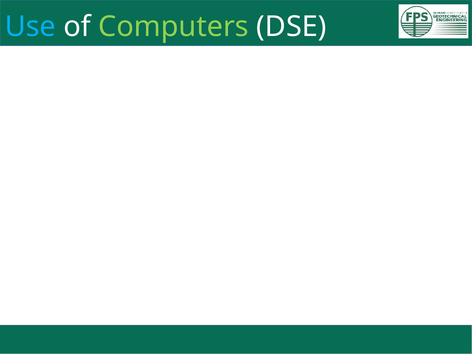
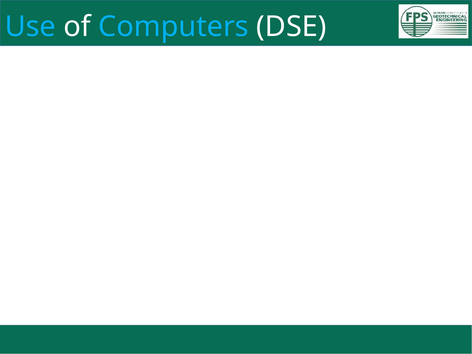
Computers colour: light green -> light blue (174, 27)
